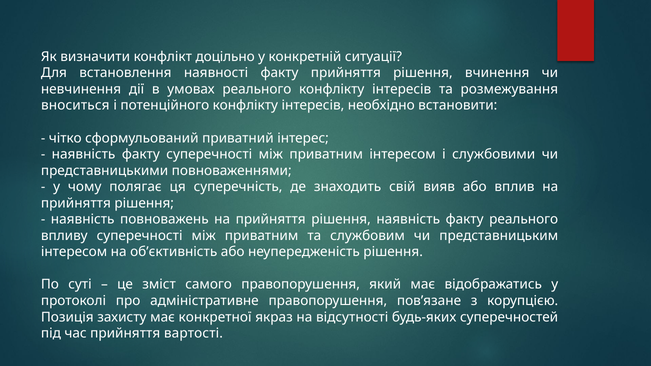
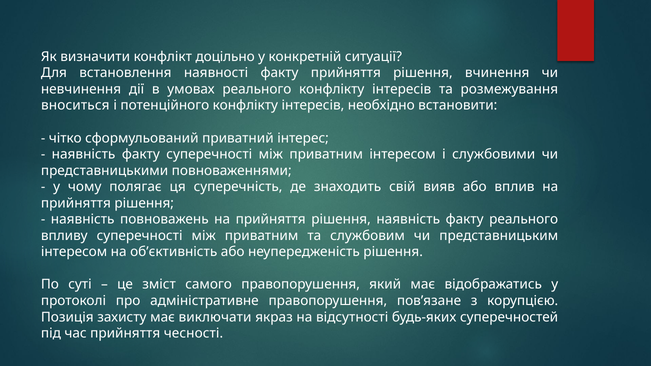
конкретної: конкретної -> виключати (215, 317)
вартості: вартості -> чесності (193, 333)
